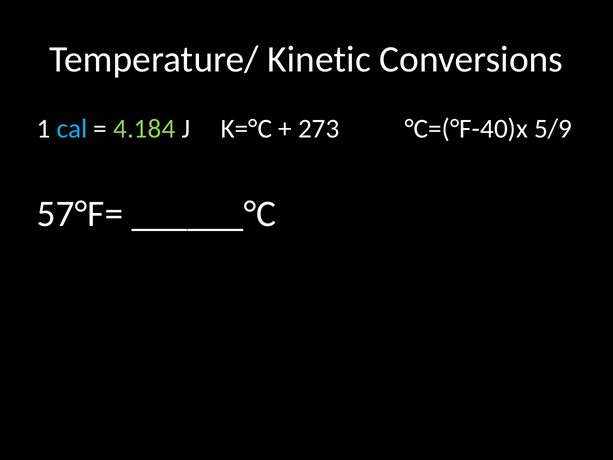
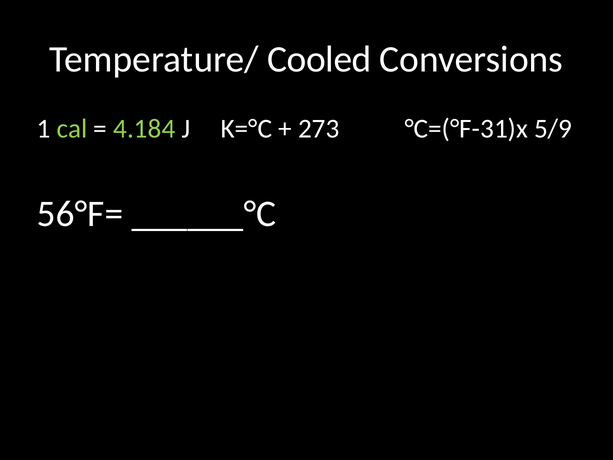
Kinetic: Kinetic -> Cooled (319, 59)
cal colour: light blue -> light green (72, 129)
°C=(°F-40)x: °C=(°F-40)x -> °C=(°F-31)x (466, 129)
57°F=: 57°F= -> 56°F= (80, 214)
